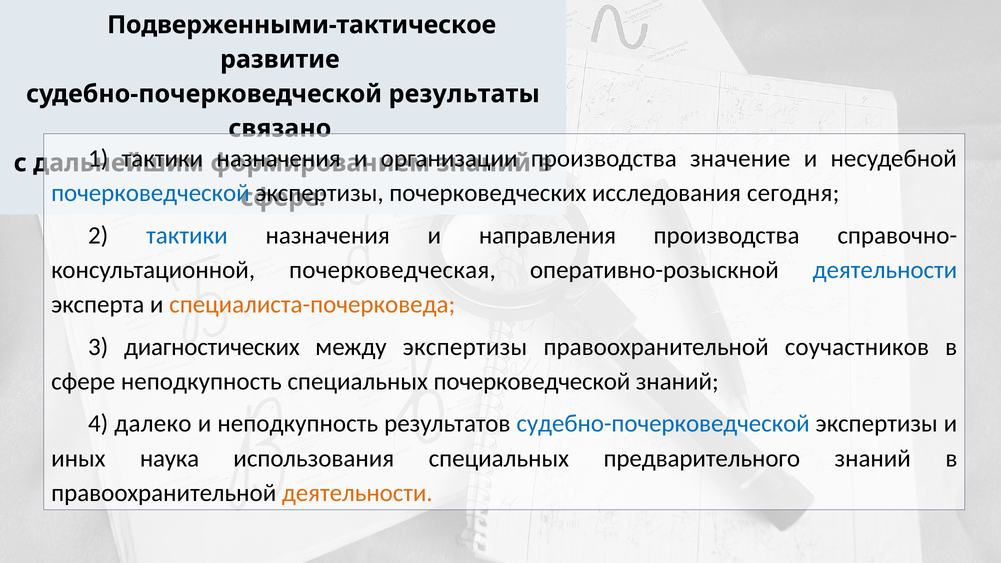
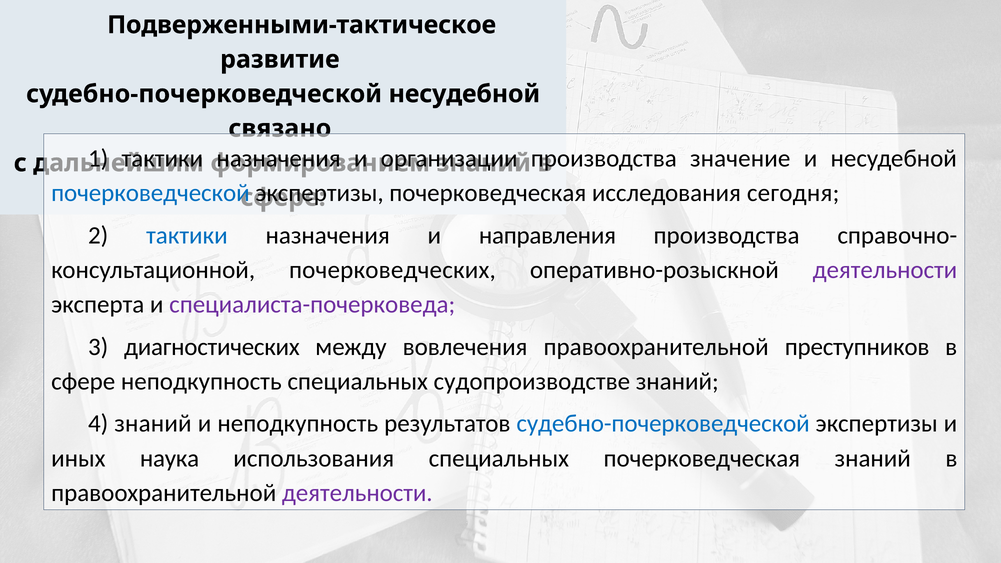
судебно-почерковедческой результаты: результаты -> несудебной (464, 94)
почерковедческих: почерковедческих -> почерковедческая (488, 193)
почерковедческая: почерковедческая -> почерковедческих (392, 270)
деятельности colour: blue -> purple (885, 270)
специалиста-почерковеда colour: orange -> purple (312, 305)
между экспертизы: экспертизы -> вовлечения (465, 347)
соучастников: соучастников -> преступников (857, 347)
специальных почерковедческой: почерковедческой -> судопроизводстве (532, 381)
4 далеко: далеко -> знаний (153, 424)
специальных предварительного: предварительного -> почерковедческая (702, 458)
деятельности colour: orange -> purple (357, 493)
